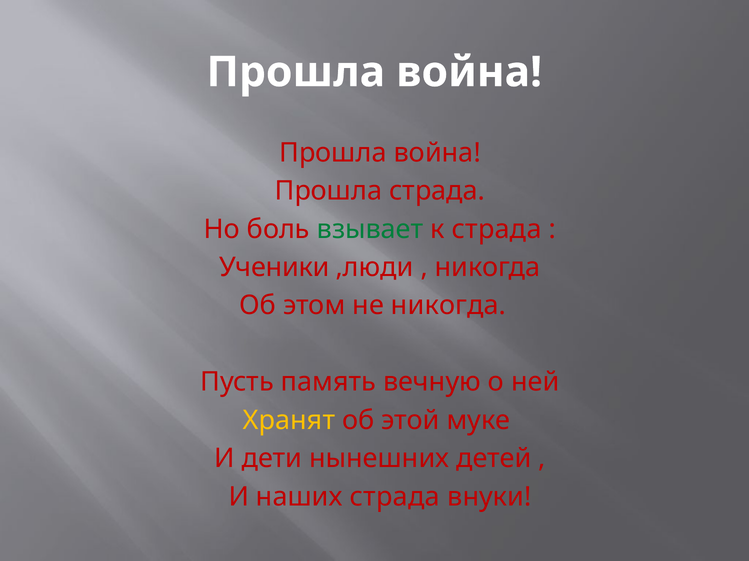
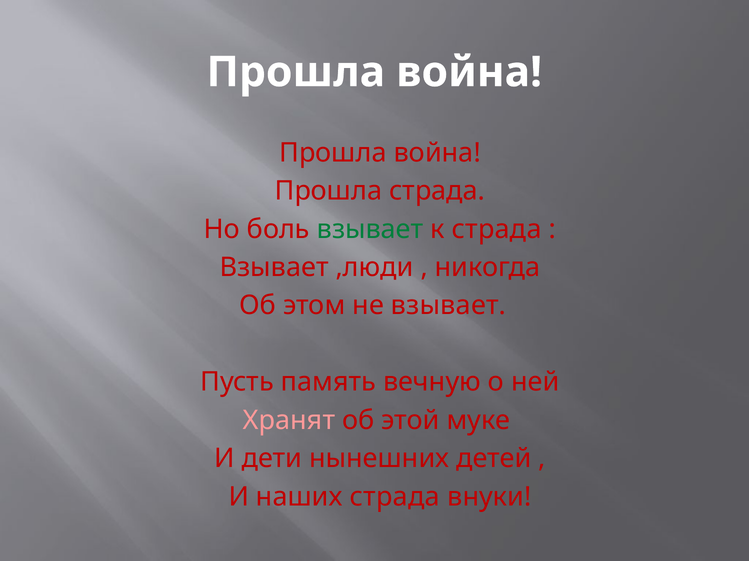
Ученики: Ученики -> Взывает (274, 268)
не никогда: никогда -> взывает (449, 306)
Хранят colour: yellow -> pink (289, 421)
